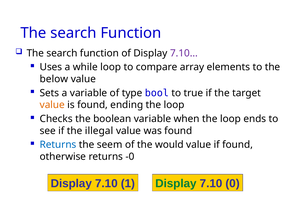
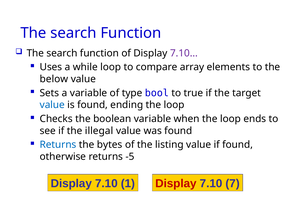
value colour: orange -> blue (52, 105)
seem: seem -> bytes (110, 145)
would: would -> listing (169, 145)
-0: -0 -> -5 (130, 157)
Display colour: green -> red (176, 184)
0: 0 -> 7 (233, 184)
